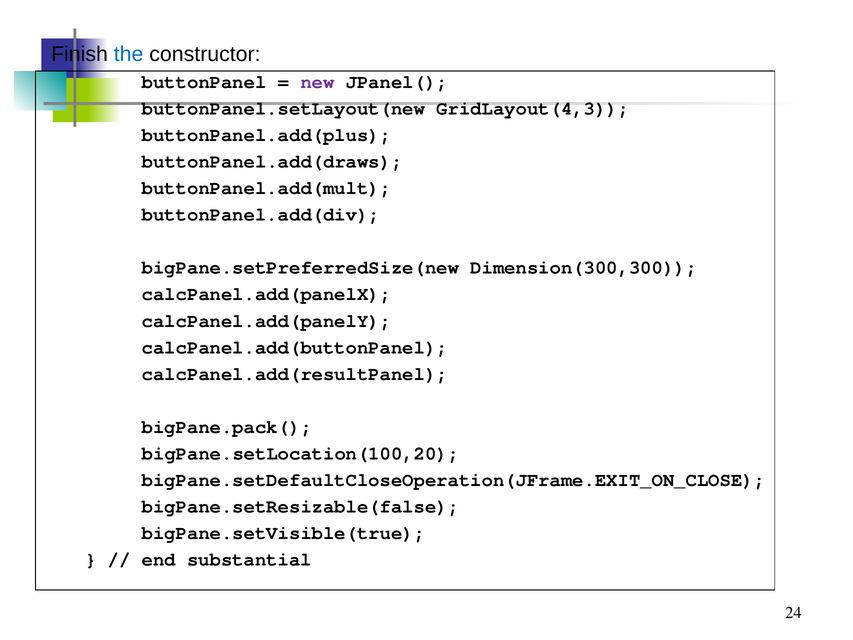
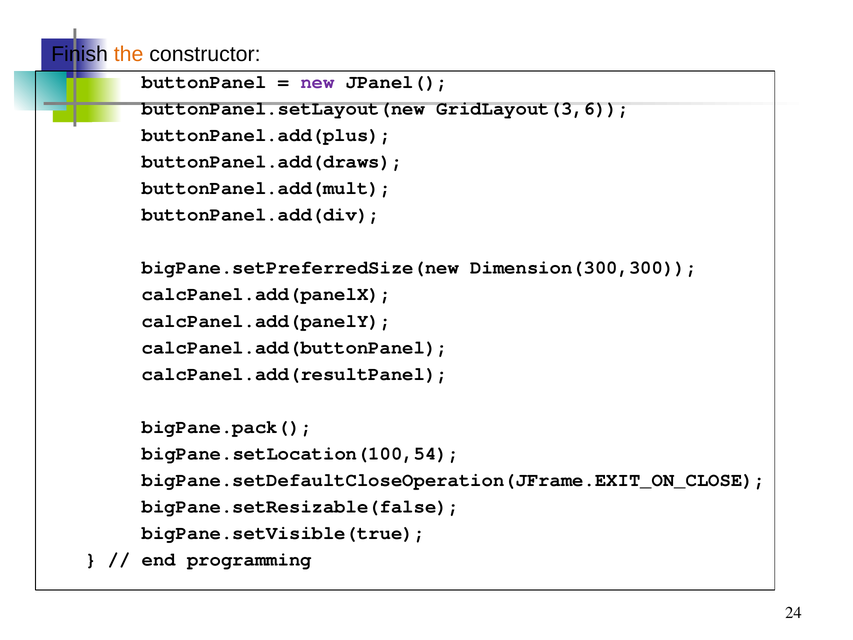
the colour: blue -> orange (129, 54)
GridLayout(4,3: GridLayout(4,3 -> GridLayout(3,6 (533, 108)
bigPane.setLocation(100,20: bigPane.setLocation(100,20 -> bigPane.setLocation(100,54 (301, 453)
substantial: substantial -> programming (249, 559)
